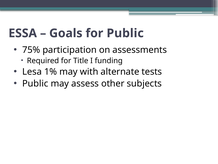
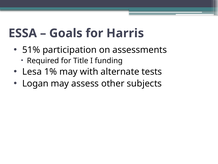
for Public: Public -> Harris (125, 33)
75%: 75% -> 51% (31, 50)
Public: Public -> Logan (35, 83)
